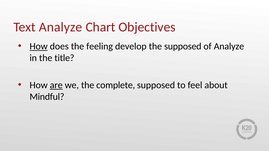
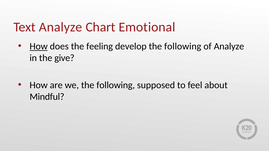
Objectives: Objectives -> Emotional (147, 27)
develop the supposed: supposed -> following (183, 46)
title: title -> give (64, 58)
are underline: present -> none (56, 85)
we the complete: complete -> following (116, 85)
